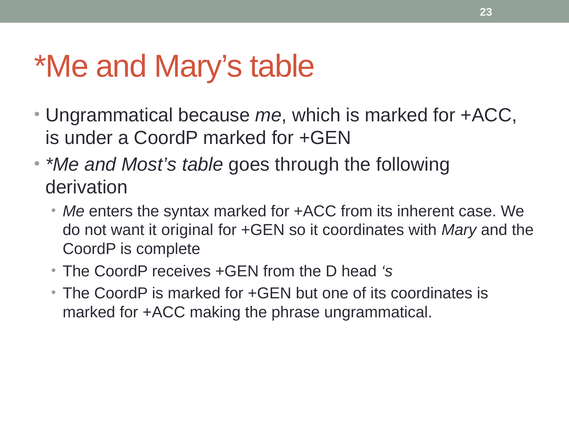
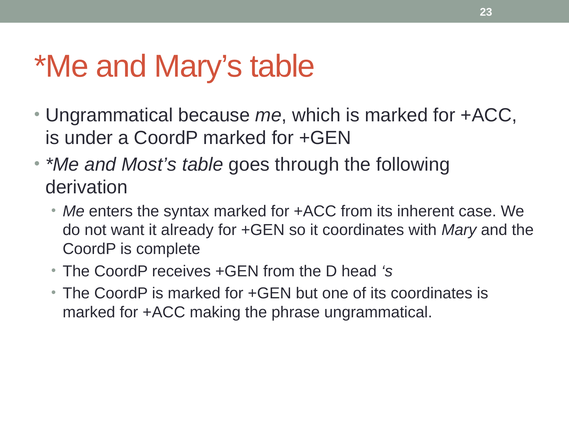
original: original -> already (187, 230)
